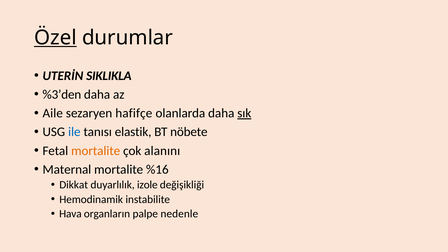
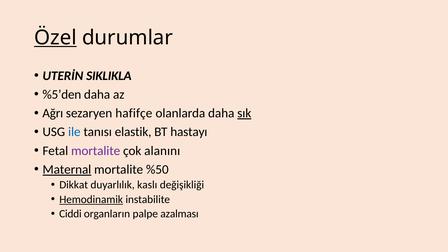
%3’den: %3’den -> %5’den (62, 94)
Aile: Aile -> Ağrı (53, 113)
nöbete: nöbete -> hastayı (189, 132)
mortalite colour: orange -> purple (96, 151)
Maternal underline: none -> present (67, 170)
%16: %16 -> %50 (157, 170)
izole: izole -> kaslı (147, 185)
Hemodinamik underline: none -> present (91, 199)
Hava: Hava -> Ciddi (70, 214)
nedenle: nedenle -> azalması (179, 214)
